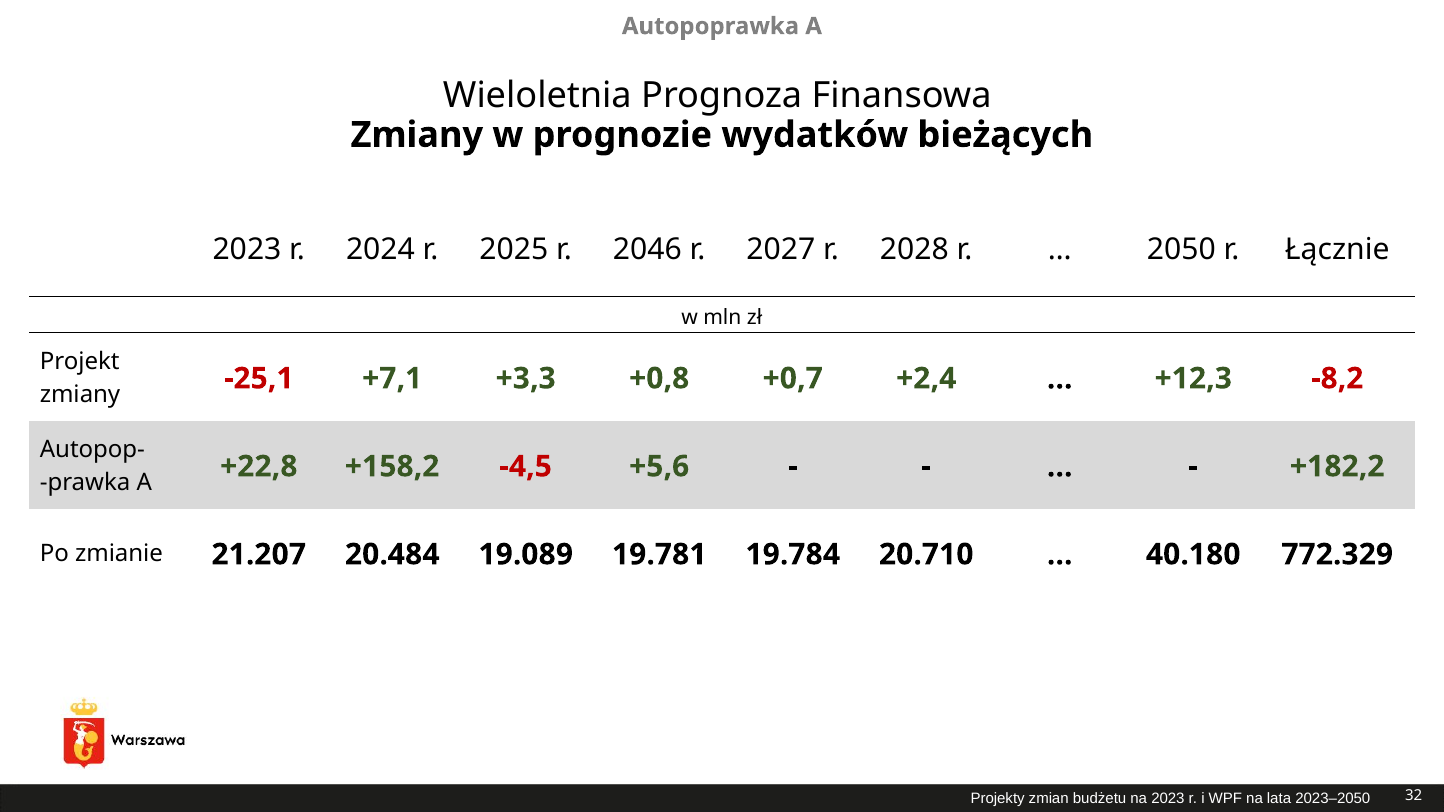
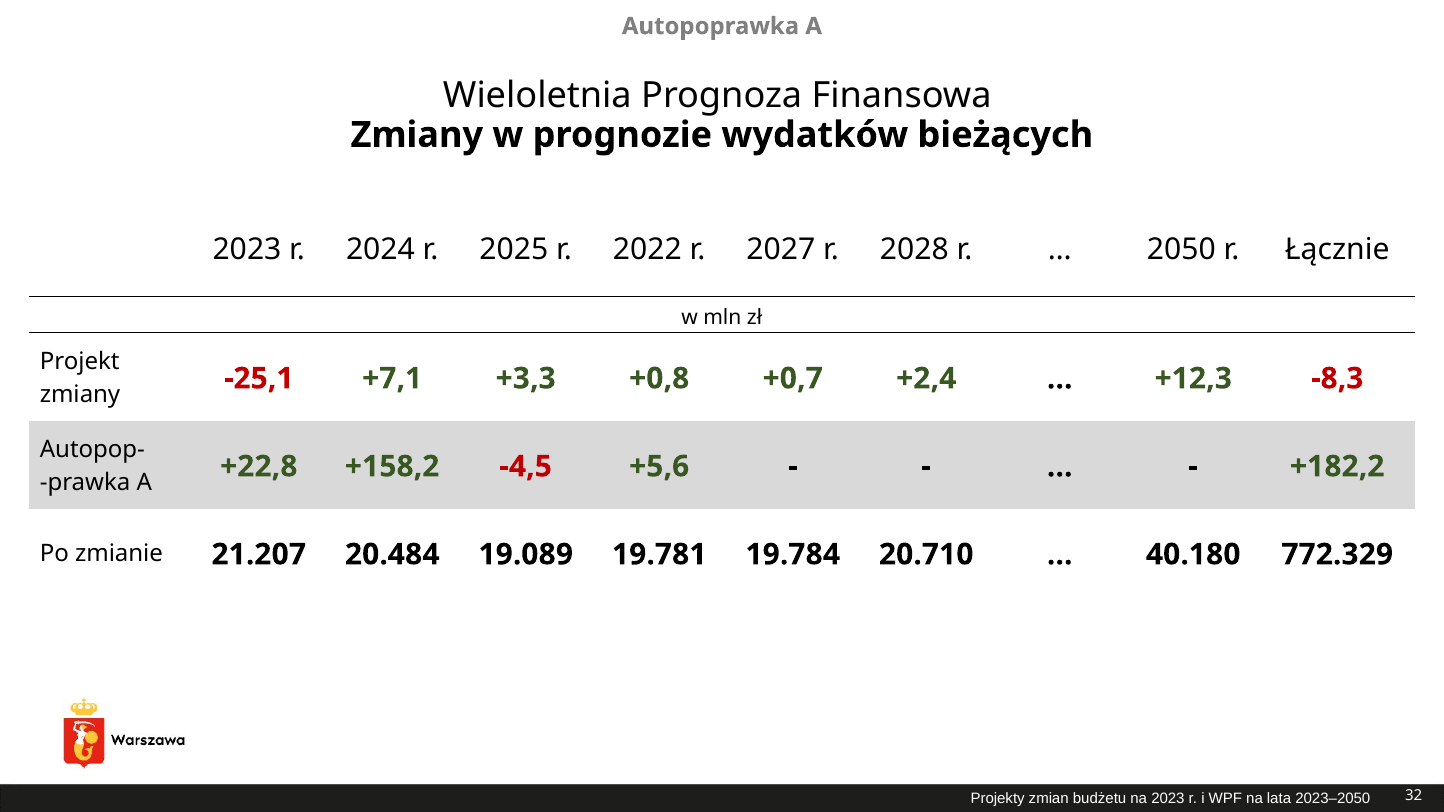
2046: 2046 -> 2022 (647, 250)
-8,2: -8,2 -> -8,3 (1337, 379)
